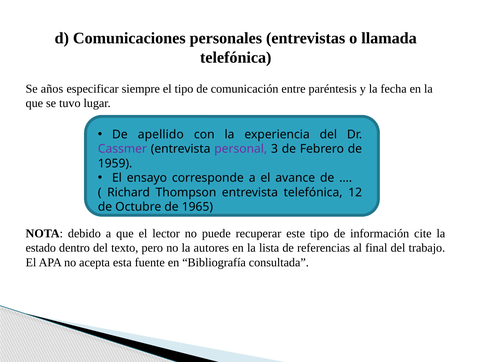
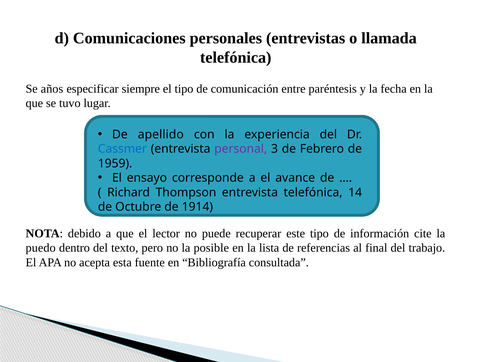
Cassmer colour: purple -> blue (122, 149)
12: 12 -> 14 (355, 192)
1965: 1965 -> 1914 (197, 207)
estado: estado -> puedo (41, 248)
autores: autores -> posible (211, 248)
